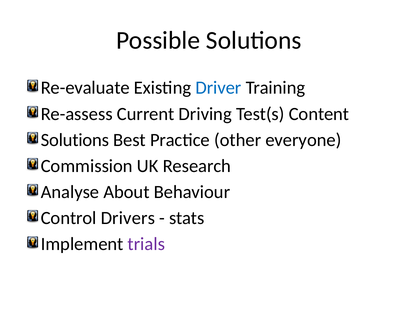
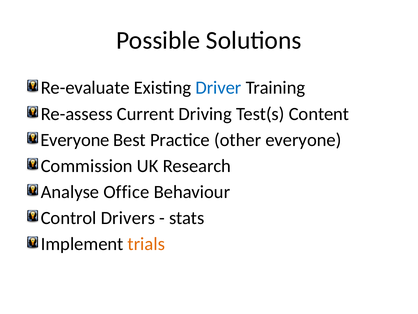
Solutions: Solutions -> Everyone (75, 140)
About: About -> Office (126, 192)
trials colour: purple -> orange (146, 244)
